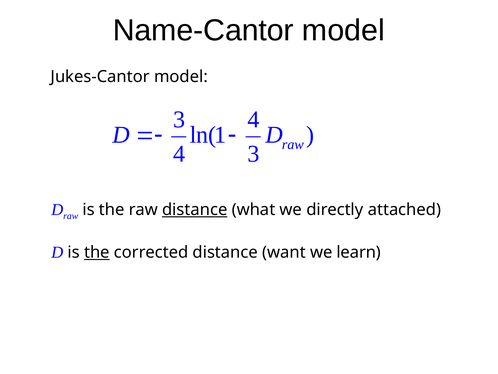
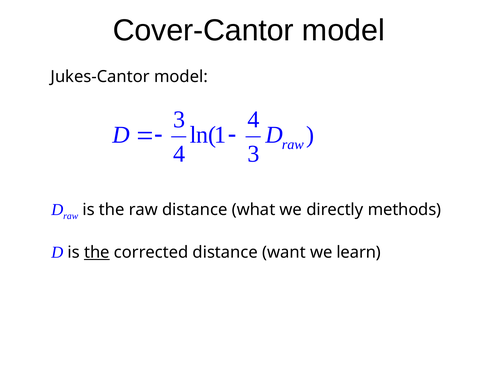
Name-Cantor: Name-Cantor -> Cover-Cantor (203, 30)
distance underline: present -> none (195, 209)
attached: attached -> methods (404, 209)
